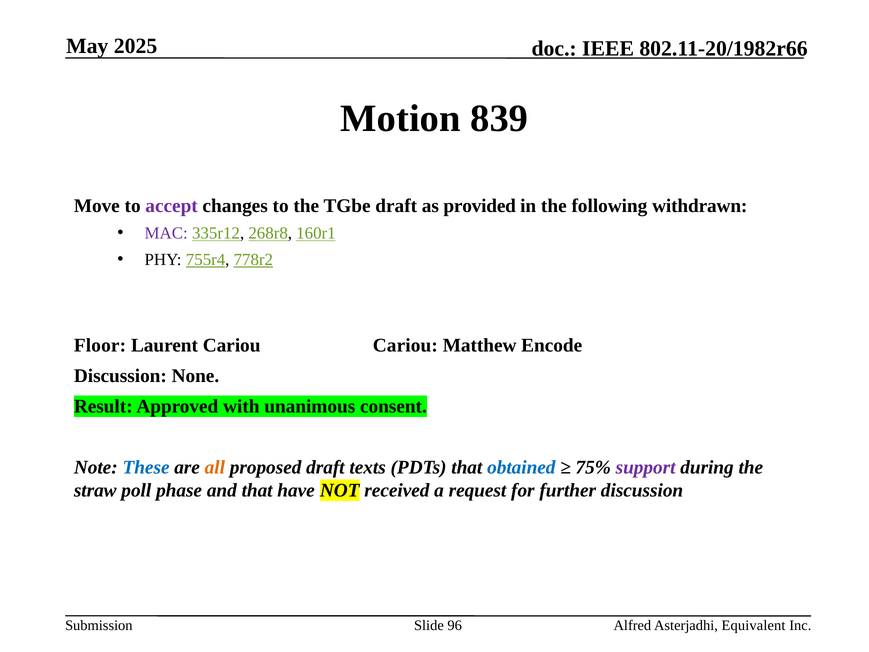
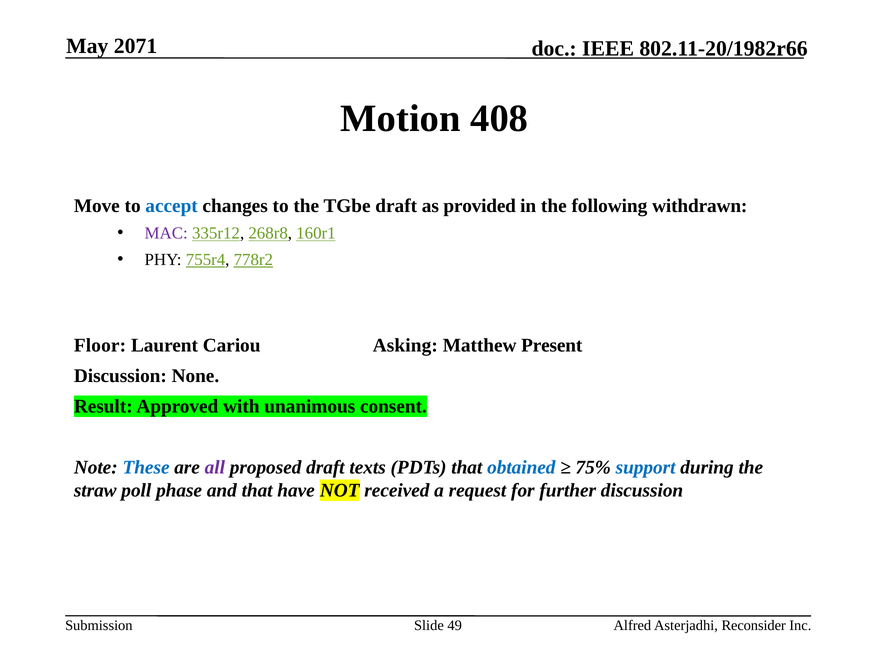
2025: 2025 -> 2071 (136, 46)
839: 839 -> 408 (499, 118)
accept colour: purple -> blue (172, 206)
Cariou Cariou: Cariou -> Asking (405, 345)
Encode: Encode -> Present (552, 345)
all colour: orange -> purple (215, 467)
support colour: purple -> blue (646, 467)
96: 96 -> 49 (455, 625)
Equivalent: Equivalent -> Reconsider (754, 625)
